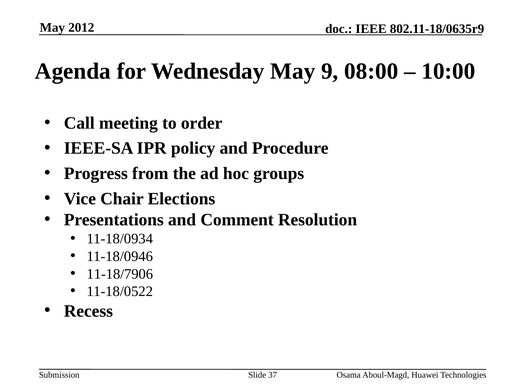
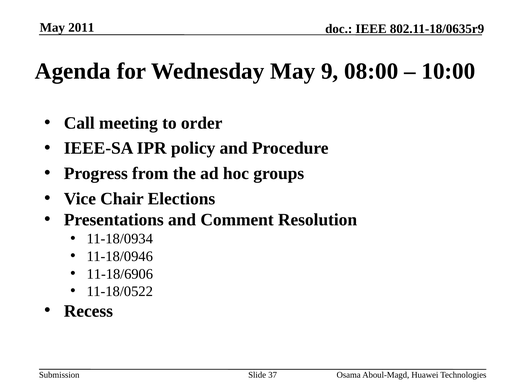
2012: 2012 -> 2011 (81, 28)
11-18/7906: 11-18/7906 -> 11-18/6906 (120, 274)
